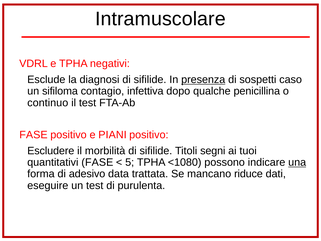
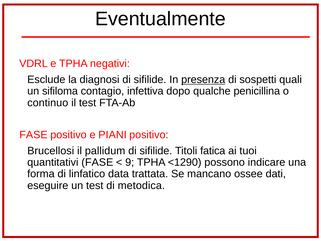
Intramuscolare: Intramuscolare -> Eventualmente (160, 19)
caso: caso -> quali (291, 80)
Escludere: Escludere -> Brucellosi (51, 151)
morbilità: morbilità -> pallidum (105, 151)
segni: segni -> fatica (213, 151)
5: 5 -> 9 (130, 162)
<1080: <1080 -> <1290 (185, 162)
una underline: present -> none (297, 162)
adesivo: adesivo -> linfatico (87, 174)
riduce: riduce -> ossee (248, 174)
purulenta: purulenta -> metodica (141, 185)
